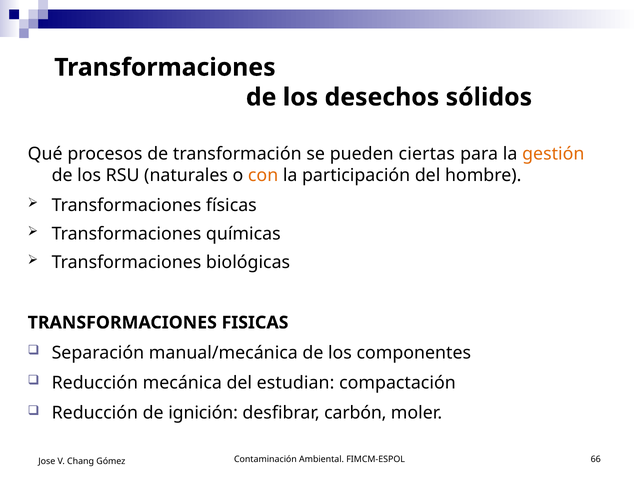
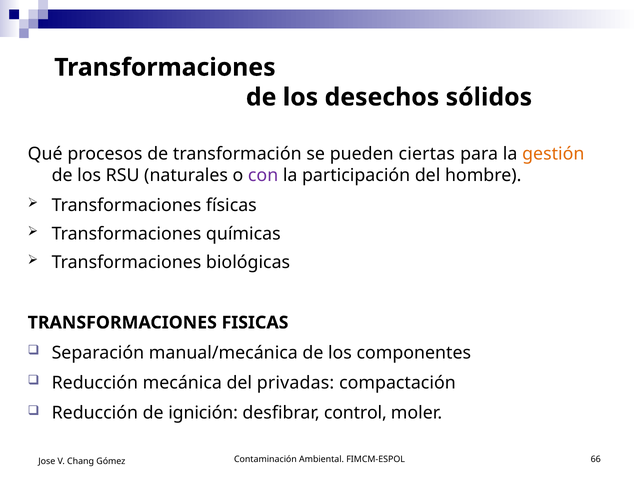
con colour: orange -> purple (263, 175)
estudian: estudian -> privadas (296, 383)
carbón: carbón -> control (355, 413)
